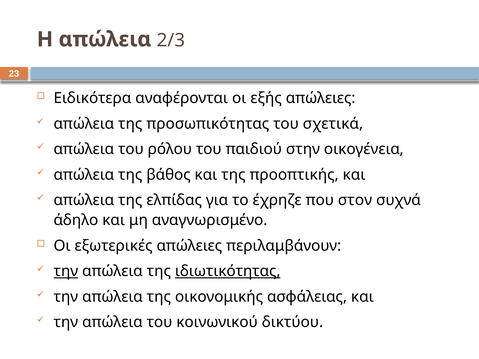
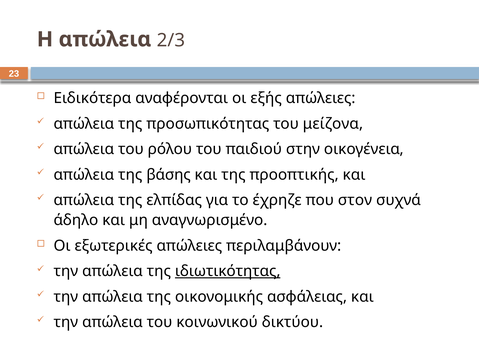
σχετικά: σχετικά -> μείζονα (333, 124)
βάθος: βάθος -> βάσης (169, 175)
την underline: present -> none (66, 271)
